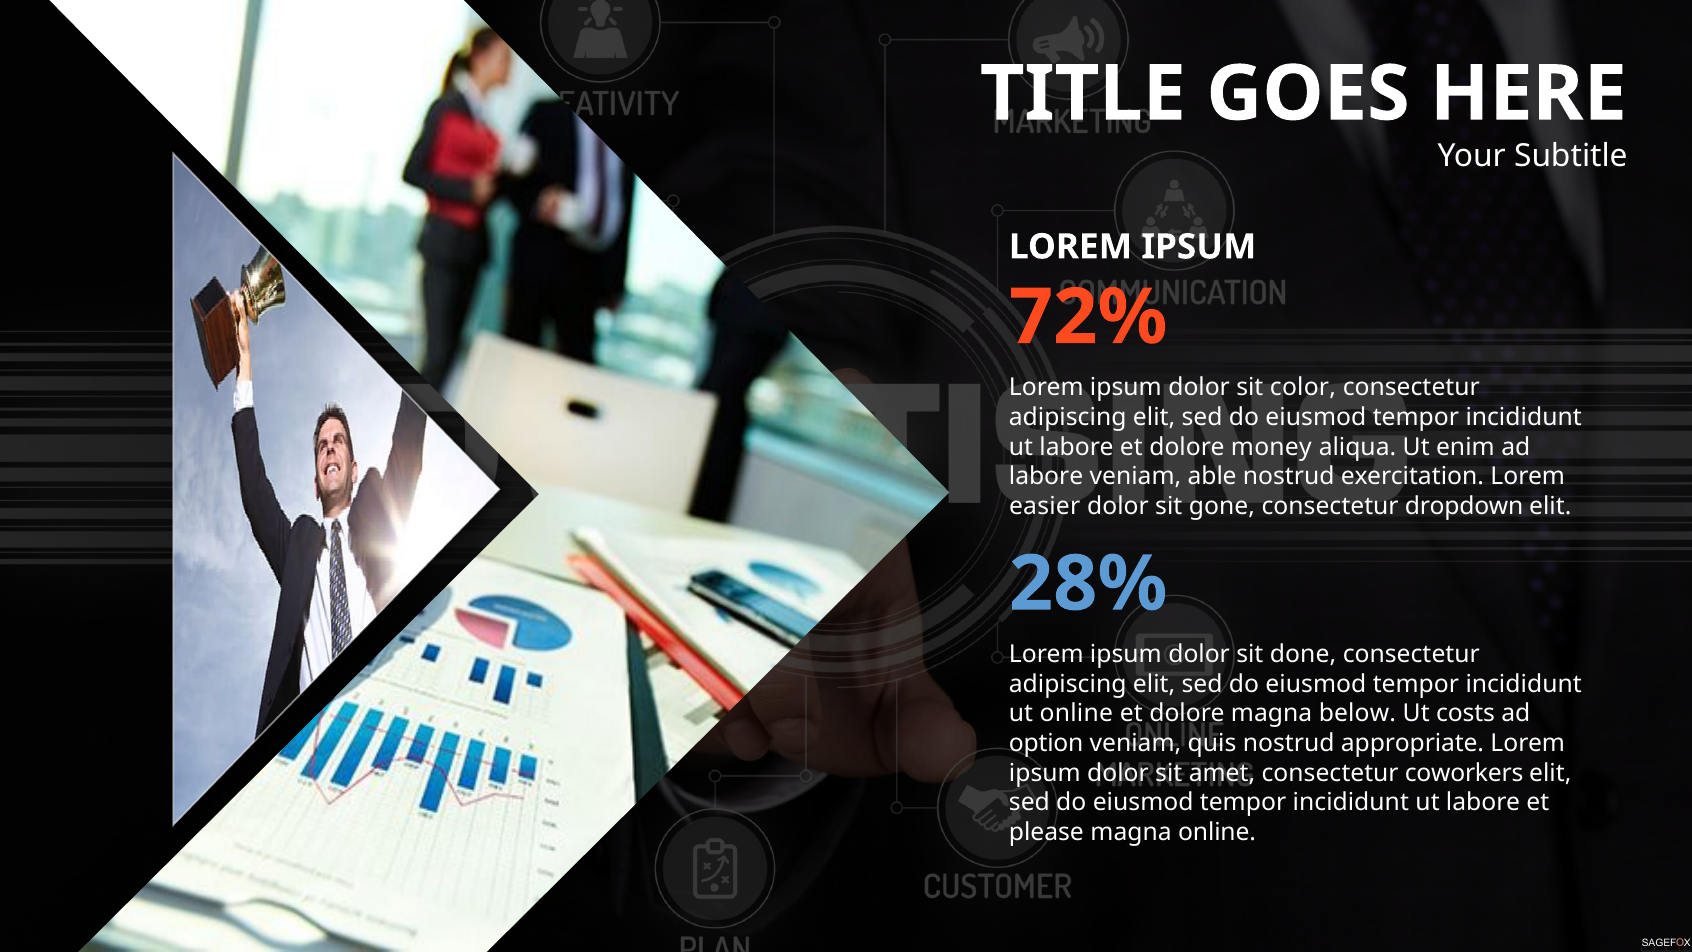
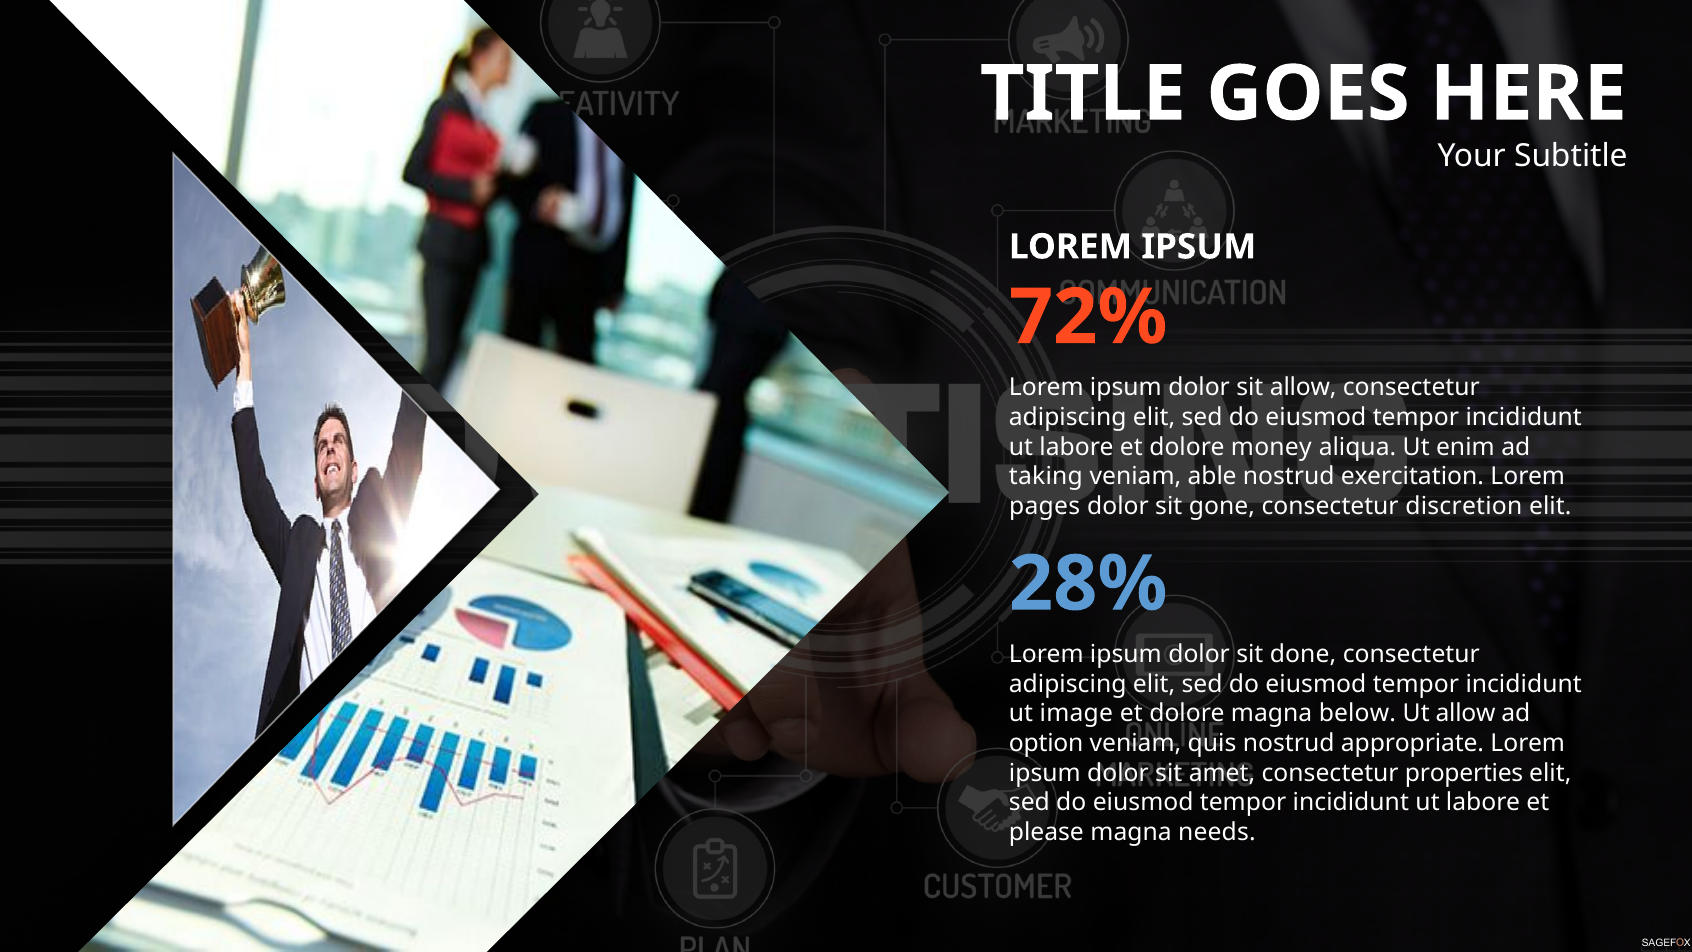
sit color: color -> allow (1303, 388)
labore: labore -> taking (1046, 477)
easier: easier -> pages (1045, 506)
dropdown: dropdown -> discretion (1464, 506)
ut online: online -> image (1076, 713)
Ut costs: costs -> allow (1466, 713)
coworkers: coworkers -> properties (1464, 773)
magna online: online -> needs (1217, 832)
